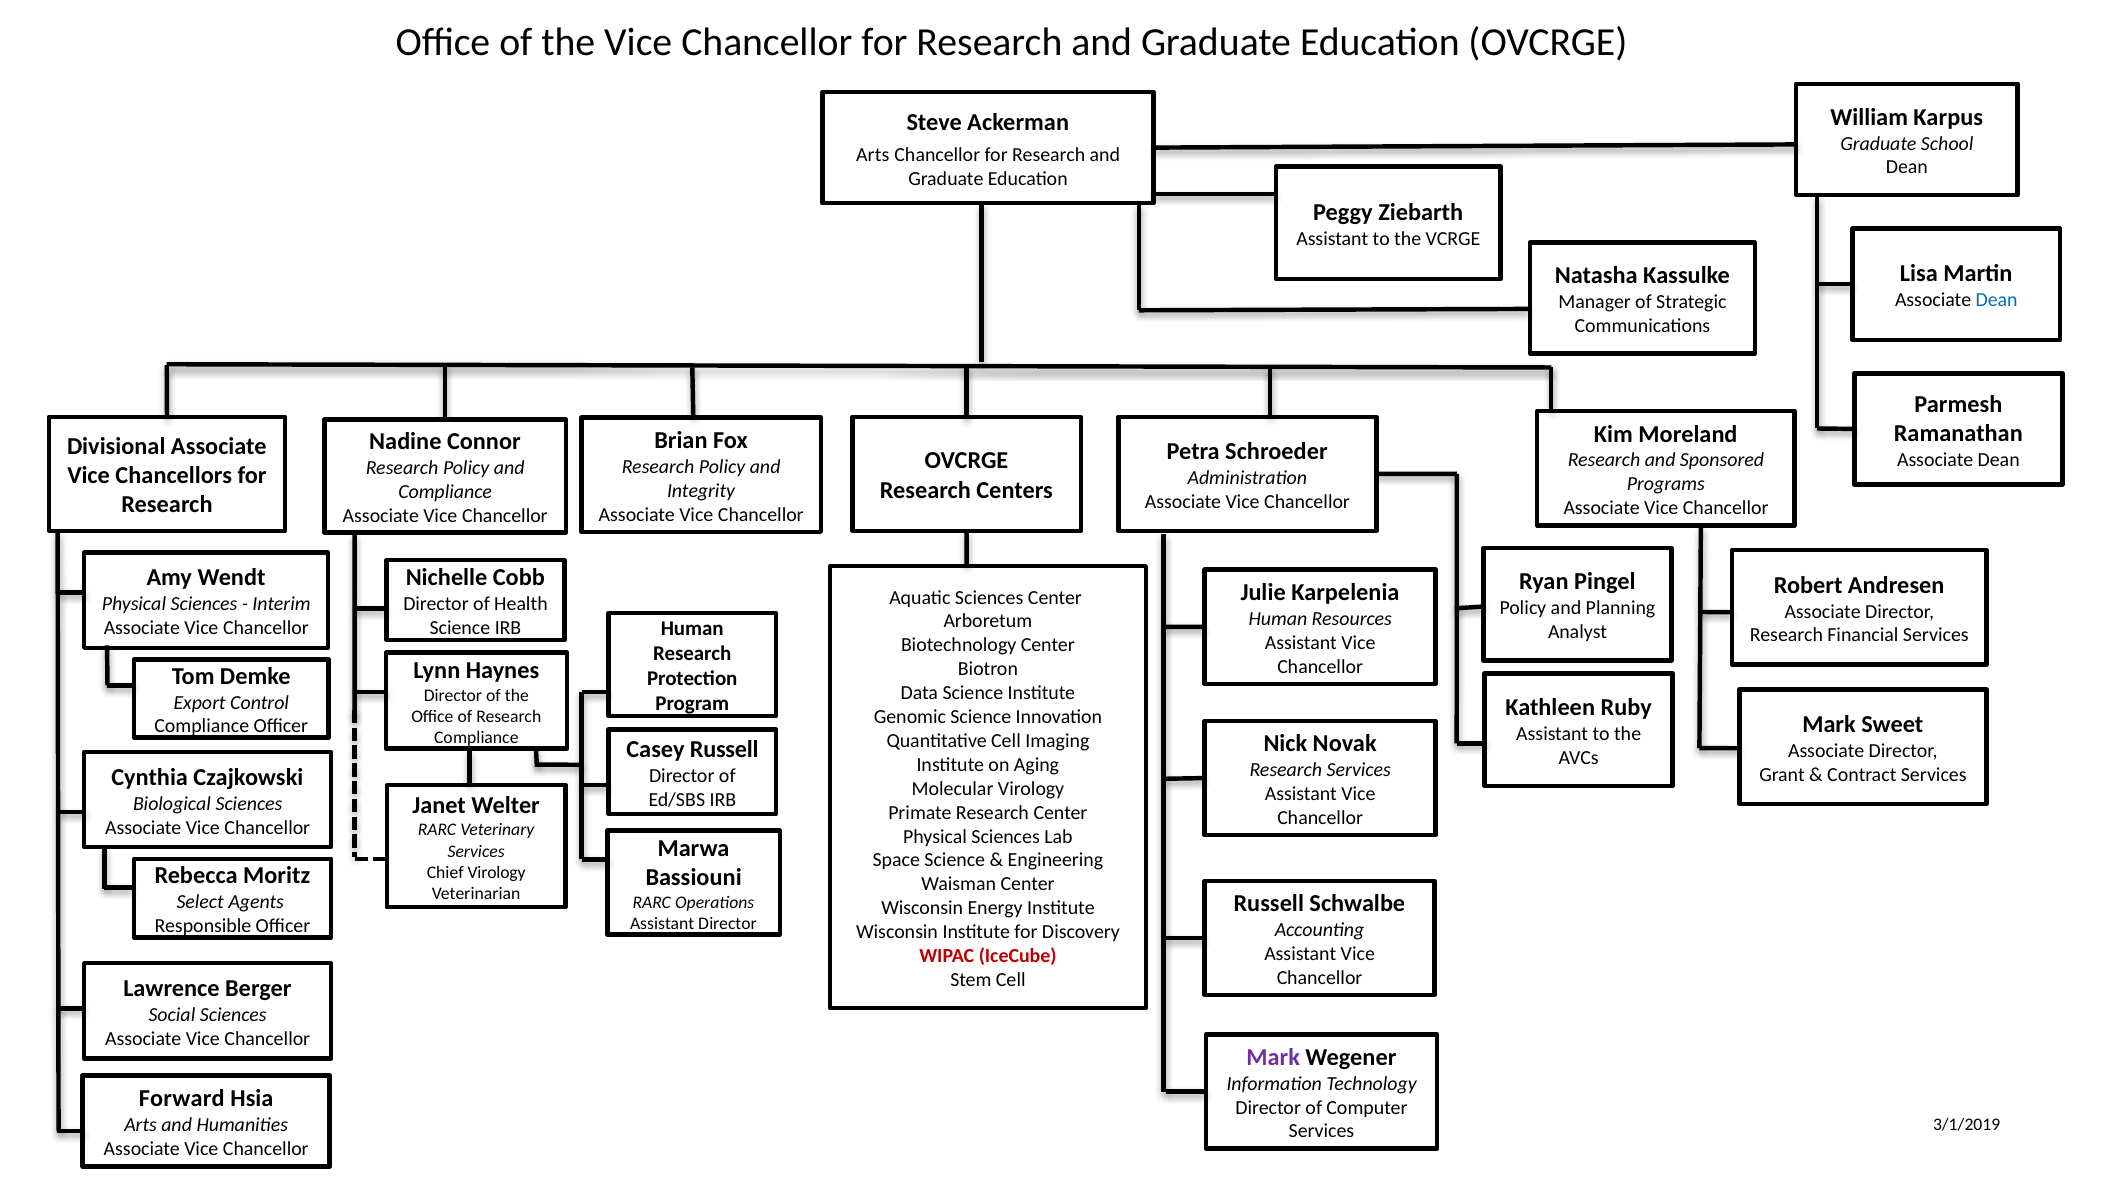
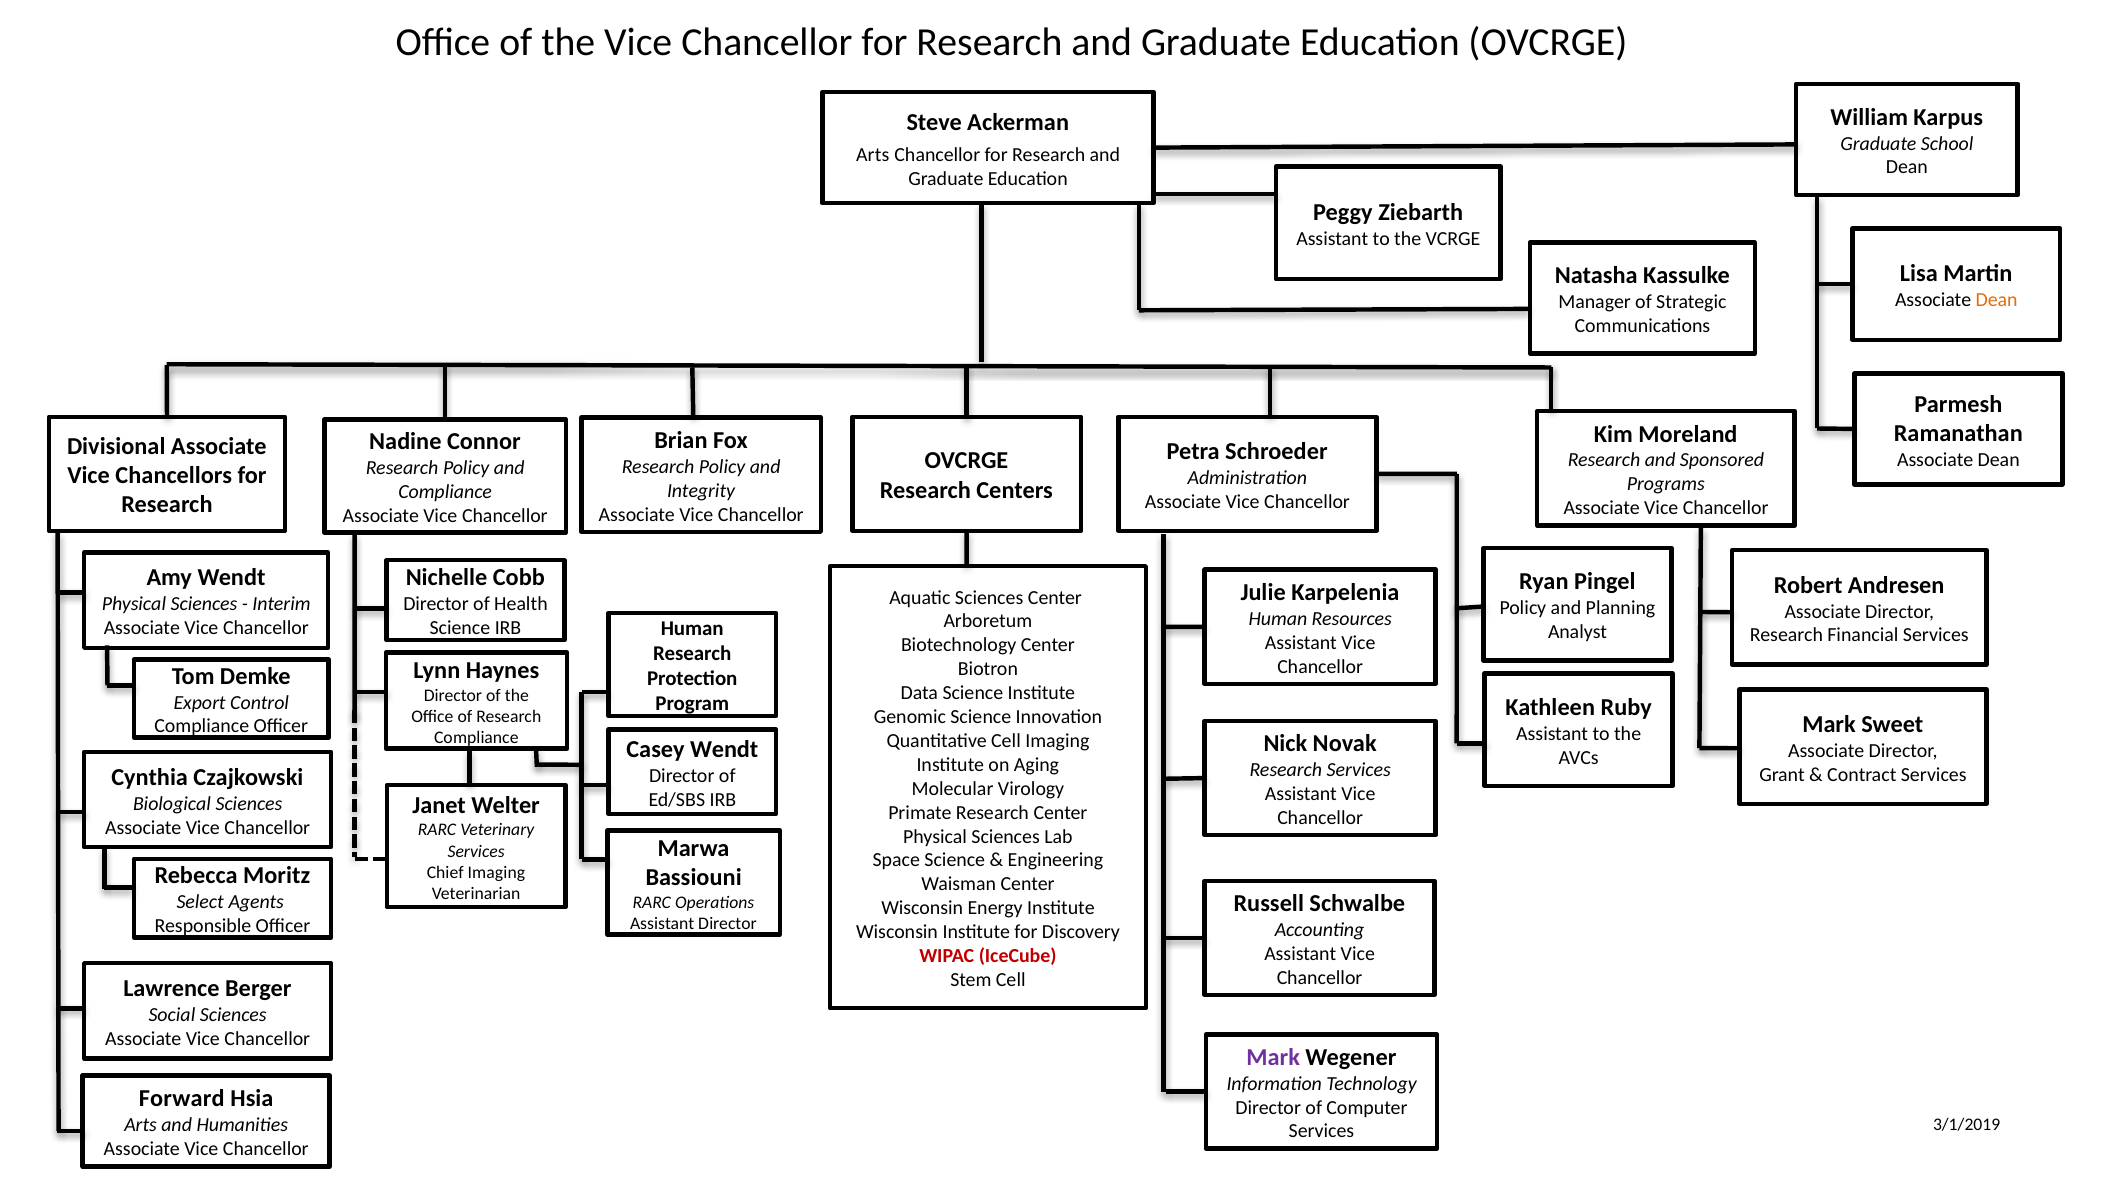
Dean colour: blue -> orange (1997, 300)
Casey Russell: Russell -> Wendt (724, 749)
Chief Virology: Virology -> Imaging (496, 872)
